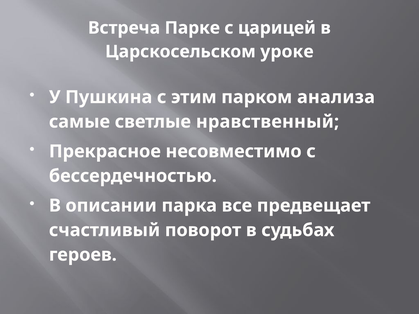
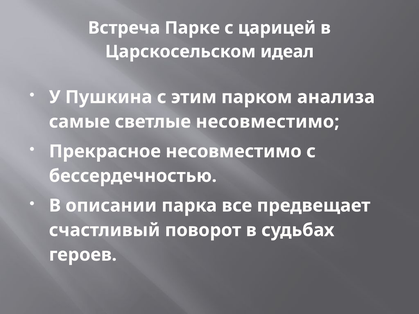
уроке: уроке -> идеал (287, 52)
светлые нравственный: нравственный -> несовместимо (268, 122)
